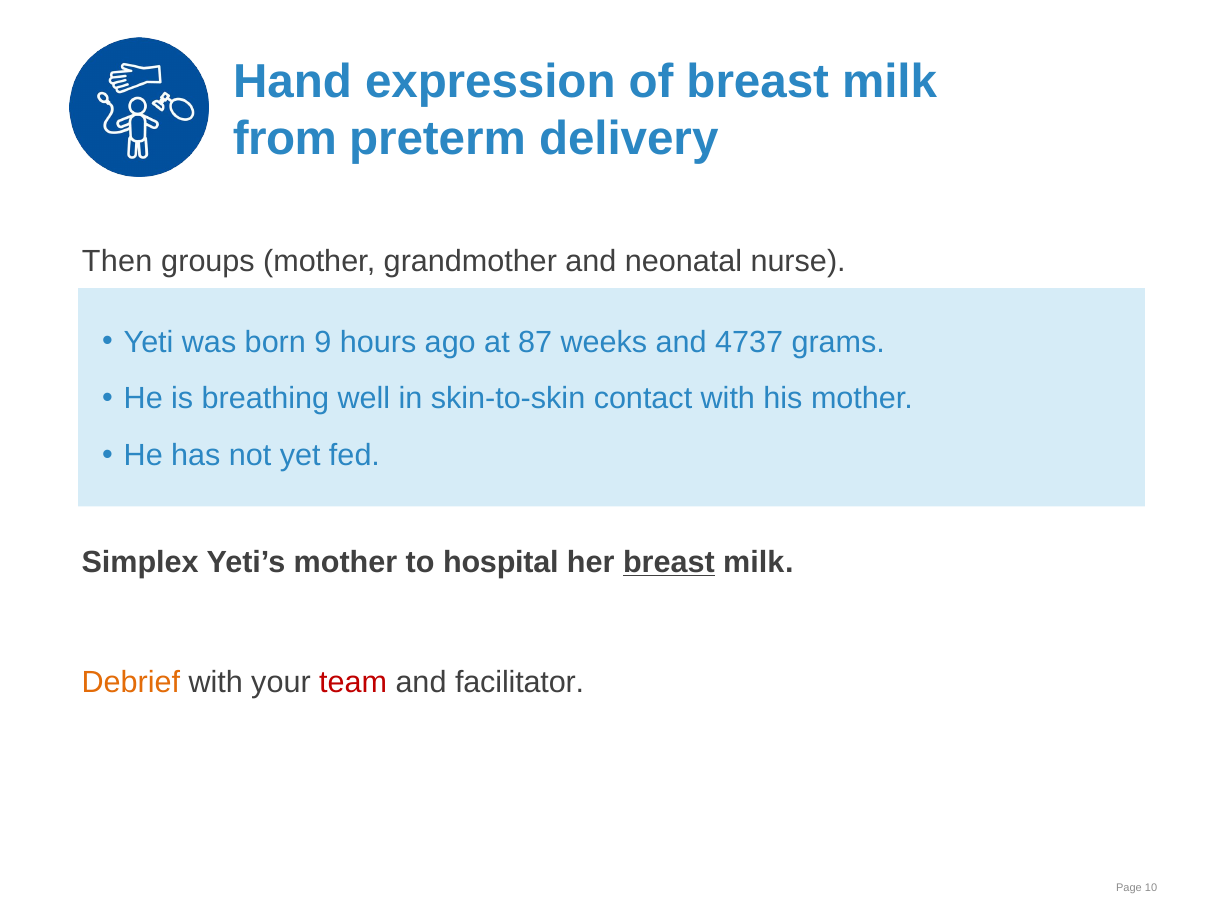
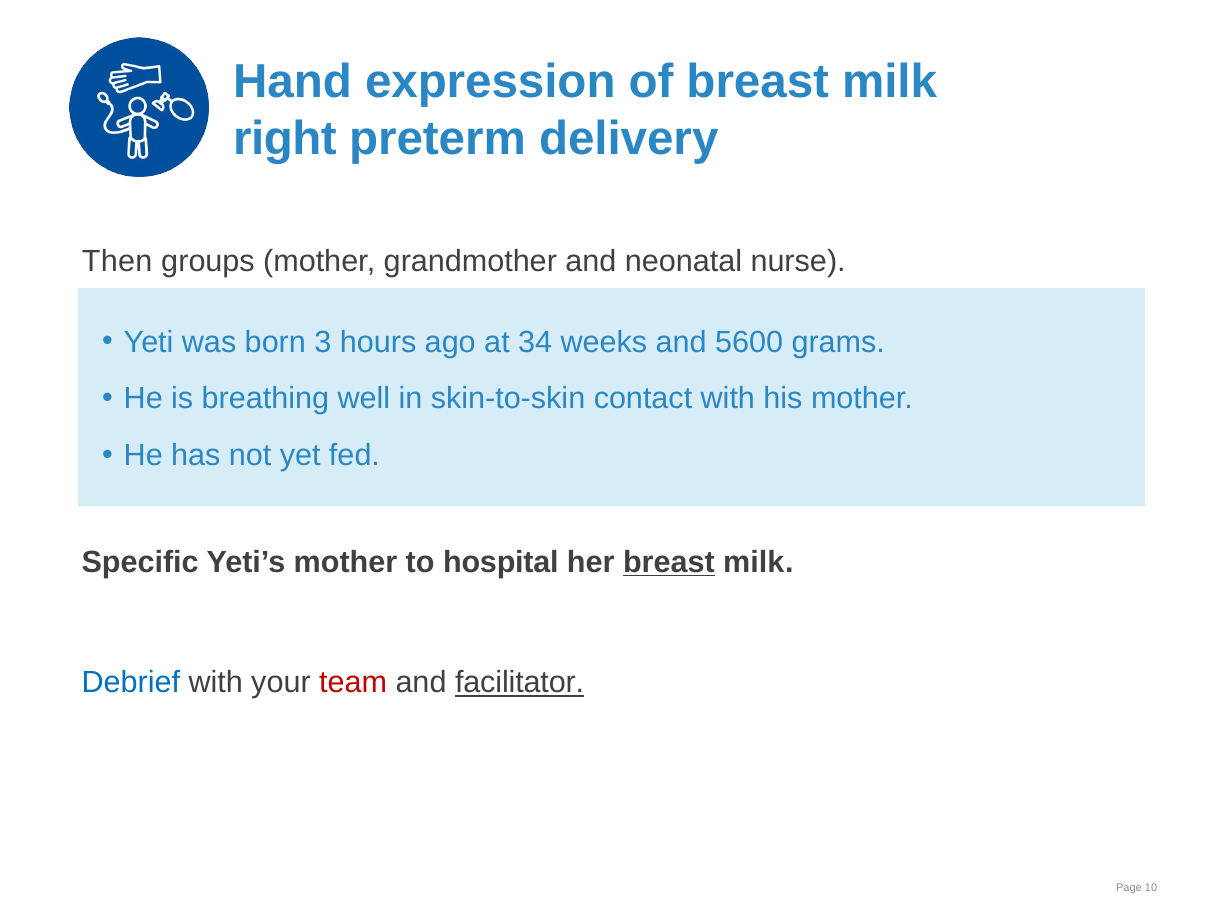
from: from -> right (285, 139)
9: 9 -> 3 (323, 342)
87: 87 -> 34 (535, 342)
4737: 4737 -> 5600 (749, 342)
Simplex: Simplex -> Specific (140, 562)
Debrief colour: orange -> blue (131, 682)
facilitator underline: none -> present (520, 682)
